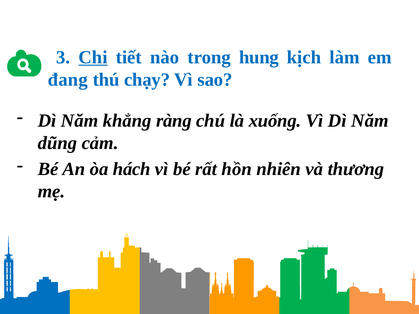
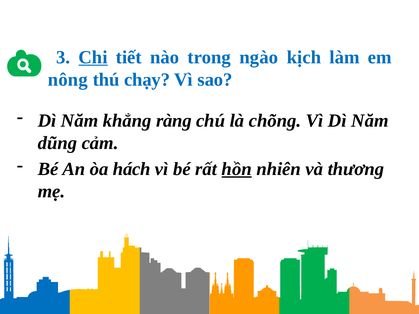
hung: hung -> ngào (259, 57)
đang: đang -> nông (68, 80)
xuống: xuống -> chõng (275, 121)
hồn underline: none -> present (237, 169)
